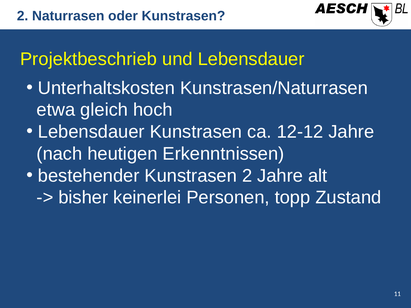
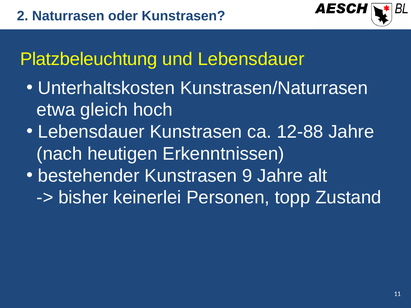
Projektbeschrieb: Projektbeschrieb -> Platzbeleuchtung (89, 59)
12-12: 12-12 -> 12-88 (300, 132)
Kunstrasen 2: 2 -> 9 (247, 176)
